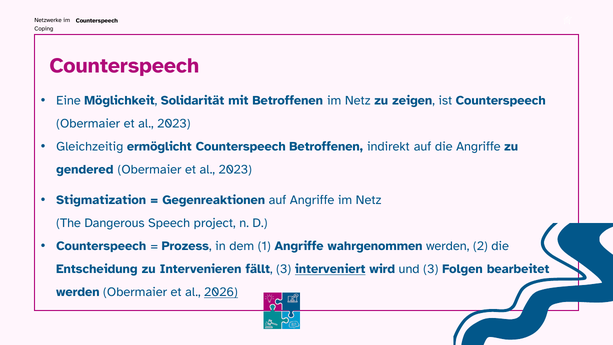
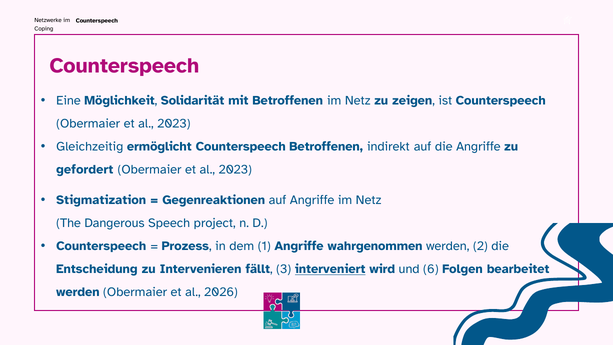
gendered: gendered -> gefordert (85, 169)
und 3: 3 -> 6 (431, 269)
2026 underline: present -> none (221, 292)
